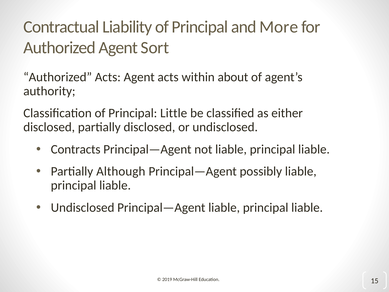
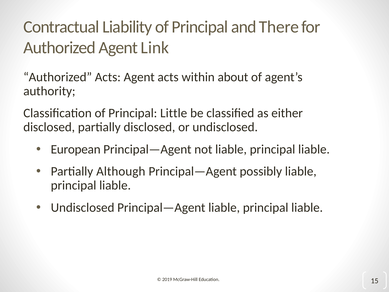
More: More -> There (279, 27)
Sort: Sort -> Link (155, 48)
Contracts: Contracts -> European (76, 149)
